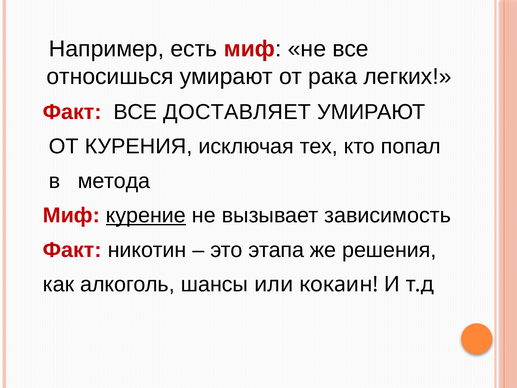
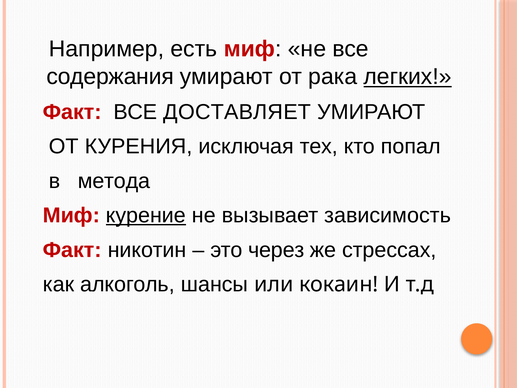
относишься: относишься -> содержания (110, 77)
легких underline: none -> present (408, 77)
этапа: этапа -> через (276, 250)
решения: решения -> стрессах (389, 250)
